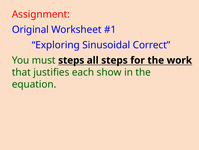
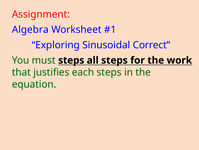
Original: Original -> Algebra (30, 30)
each show: show -> steps (109, 72)
